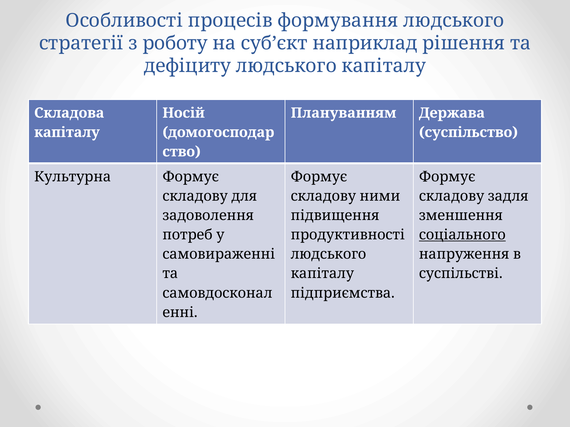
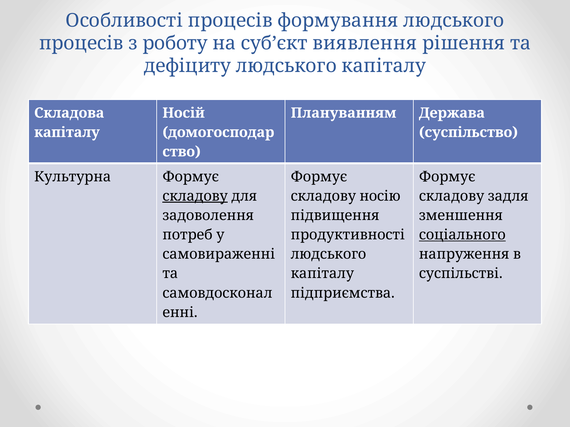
стратегії: стратегії -> процесів (81, 43)
наприклад: наприклад -> виявлення (365, 43)
складову underline: none -> present (195, 196)
ними: ними -> носію (380, 196)
